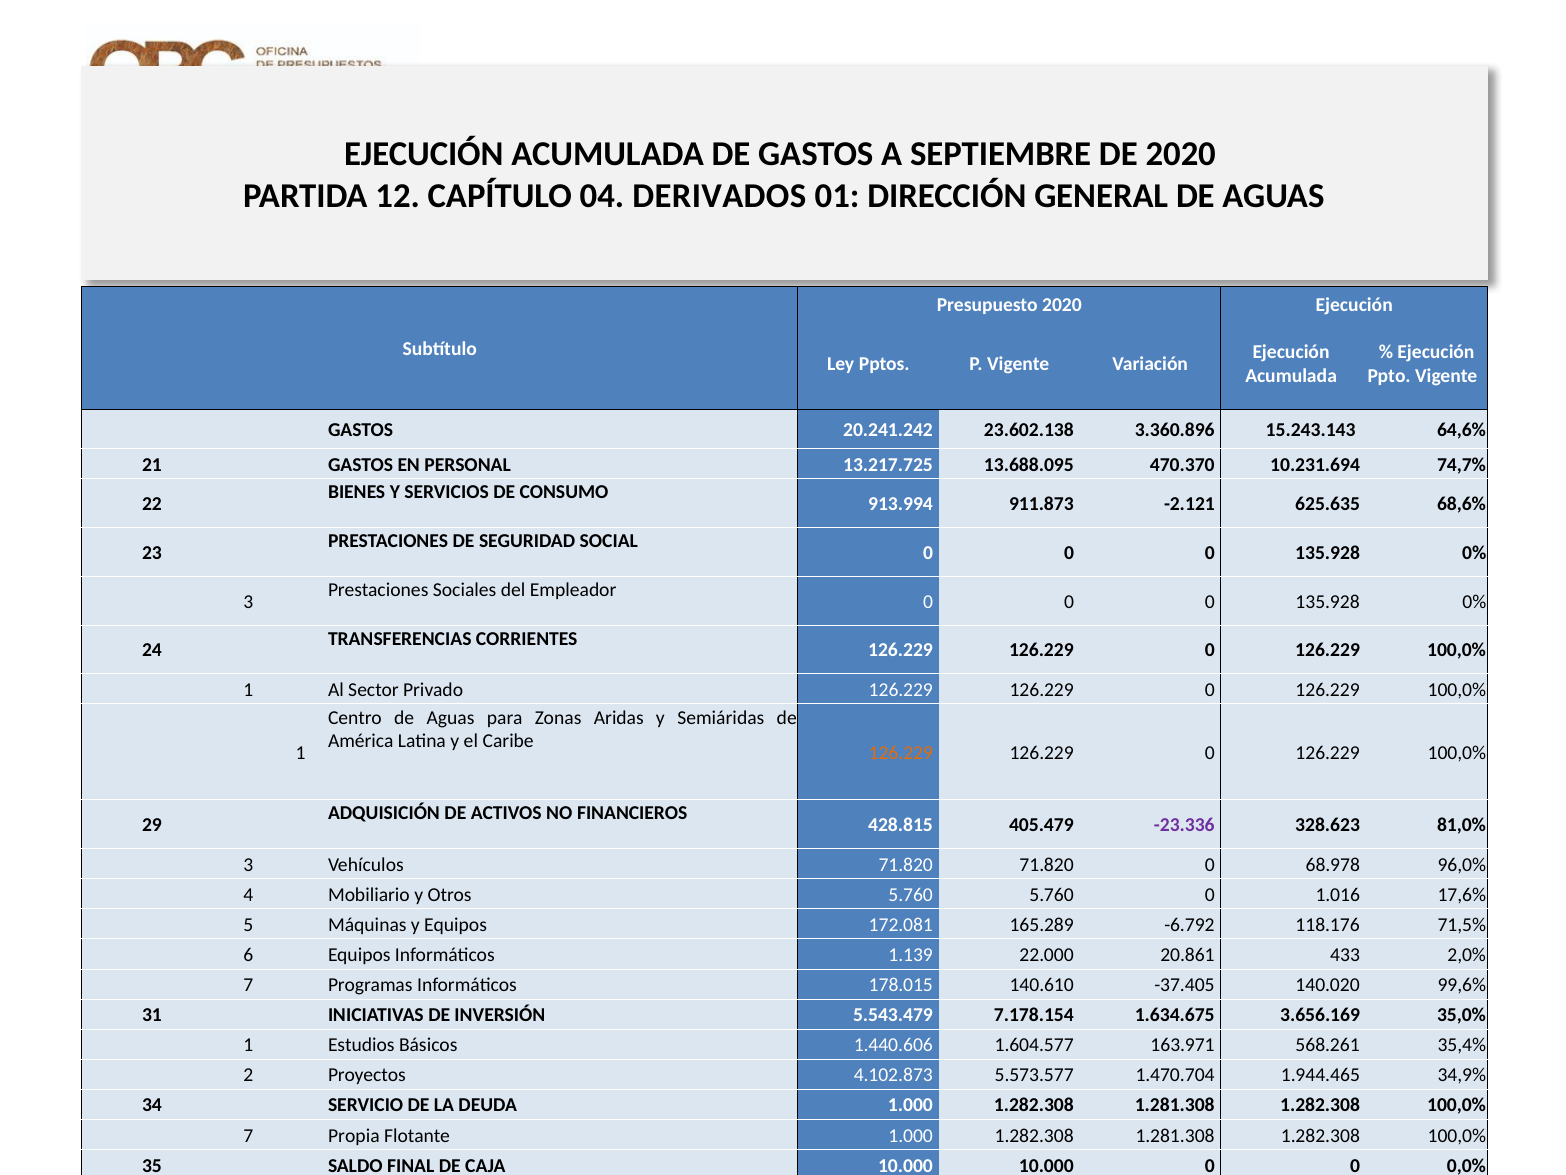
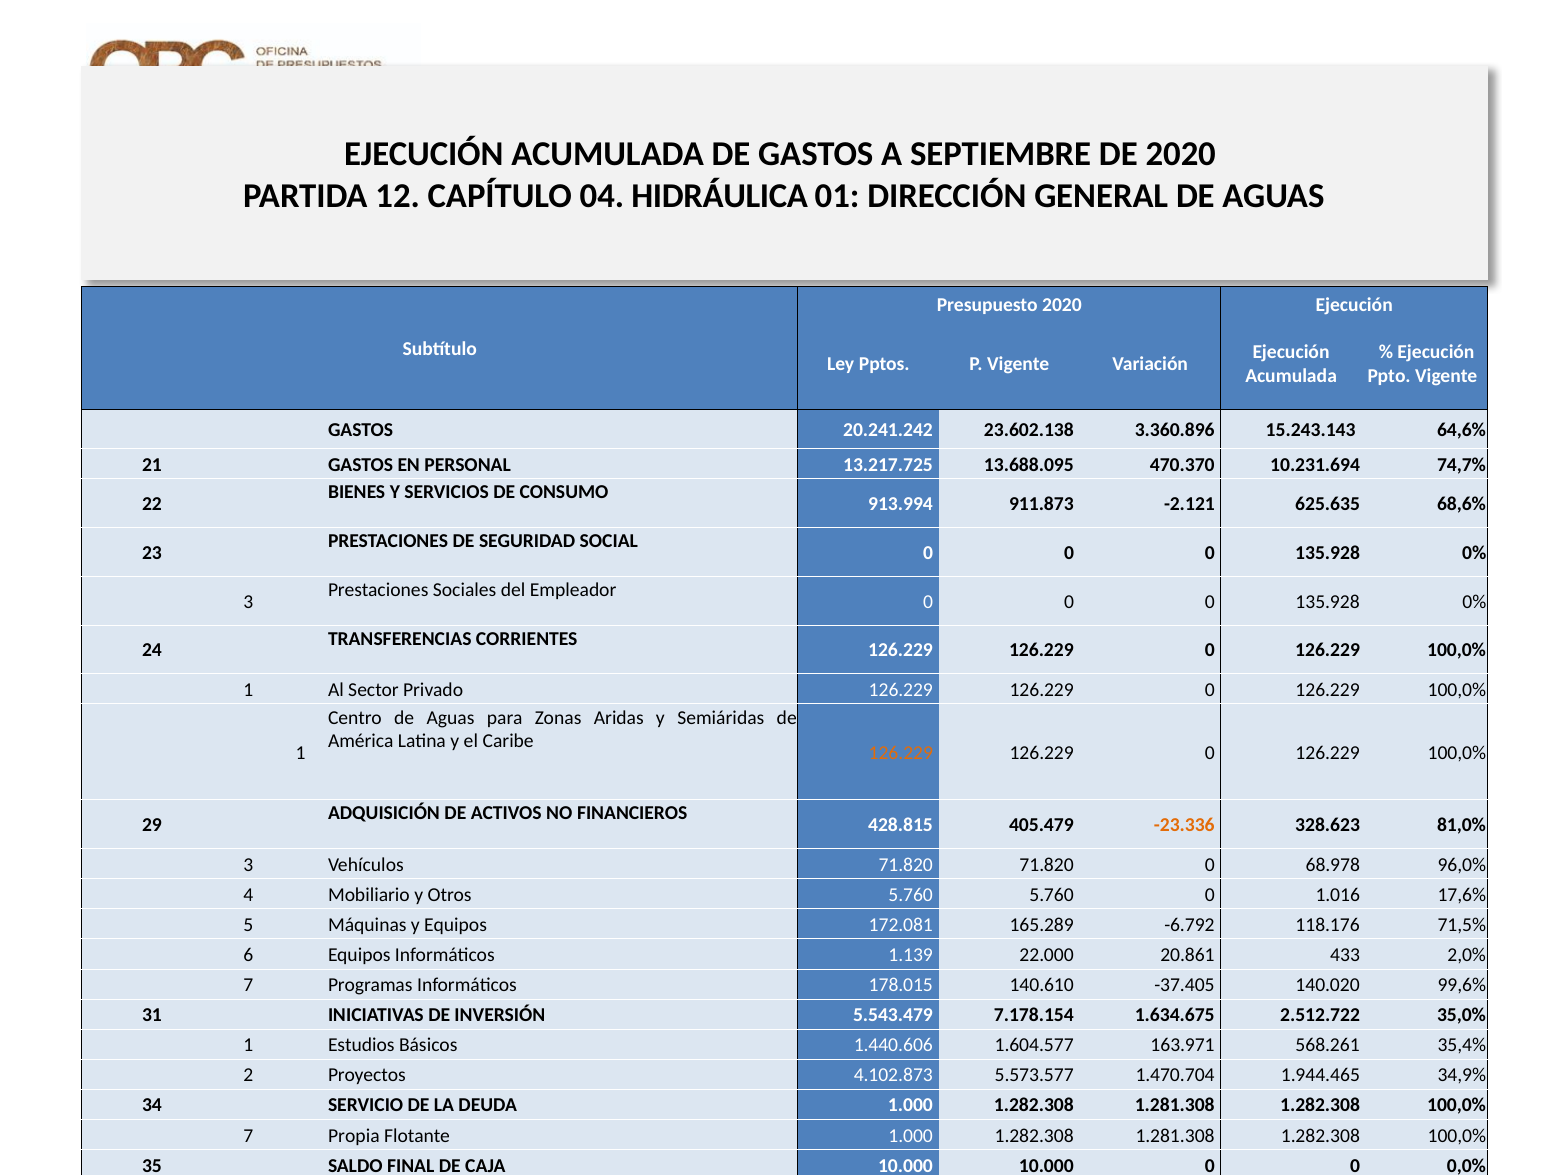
DERIVADOS: DERIVADOS -> HIDRÁULICA (720, 196)
-23.336 colour: purple -> orange (1184, 825)
3.656.169: 3.656.169 -> 2.512.722 (1320, 1015)
